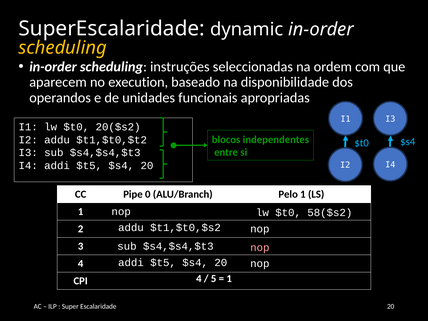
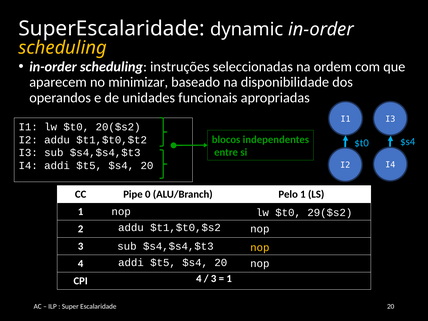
execution: execution -> minimizar (138, 82)
58($s2: 58($s2 -> 29($s2 (330, 213)
nop colour: pink -> yellow (260, 248)
5: 5 -> 3 (214, 279)
